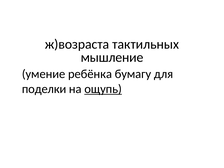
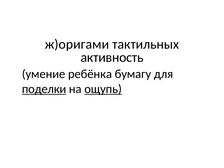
ж)возраста: ж)возраста -> ж)оригами (77, 44)
мышление: мышление -> активность (112, 57)
поделки underline: none -> present (44, 89)
